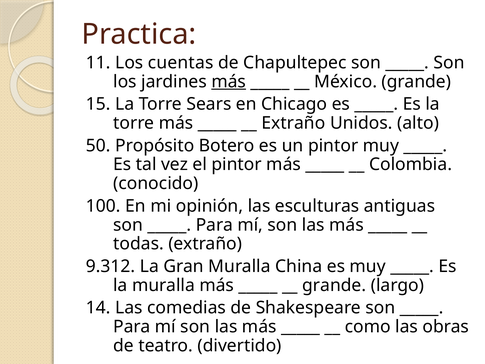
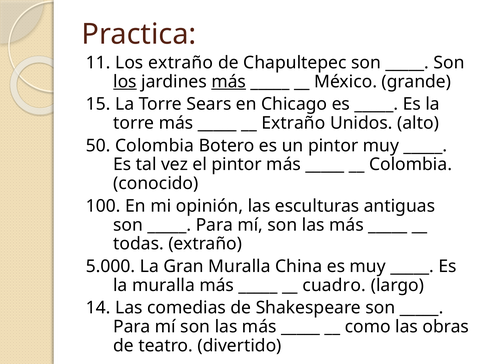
Los cuentas: cuentas -> extraño (181, 63)
los underline: none -> present (125, 82)
50 Propósito: Propósito -> Colombia (155, 145)
9.312: 9.312 -> 5.000 (111, 266)
grande: grande -> cuadro (334, 285)
